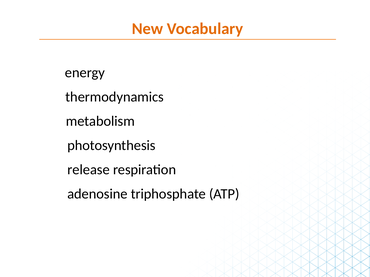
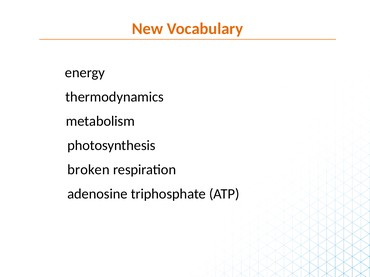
release: release -> broken (89, 170)
